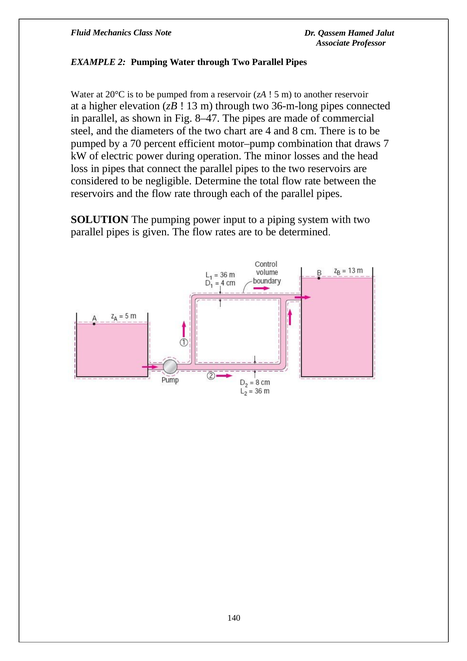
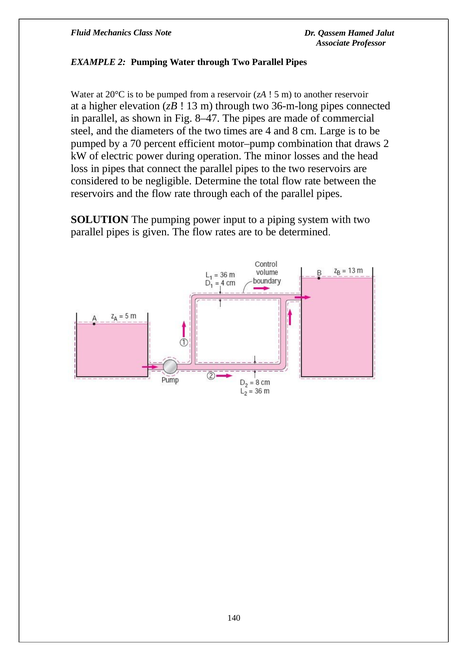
chart: chart -> times (235, 131)
There: There -> Large (332, 131)
draws 7: 7 -> 2 (386, 143)
